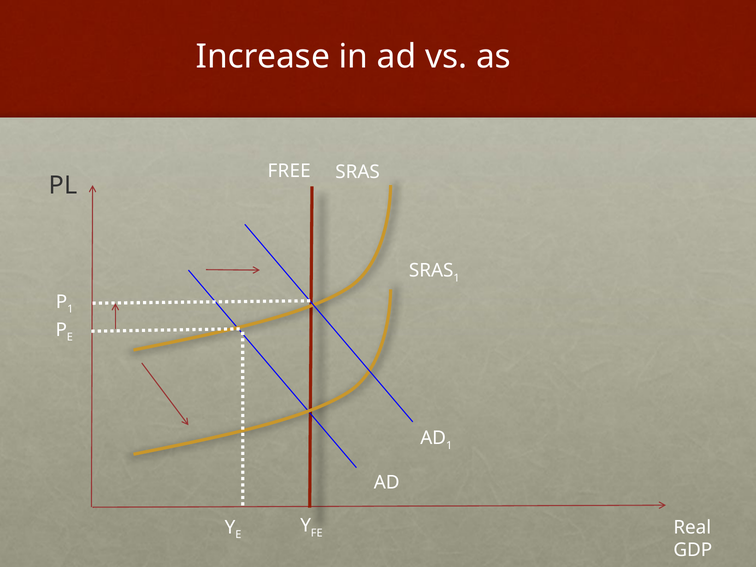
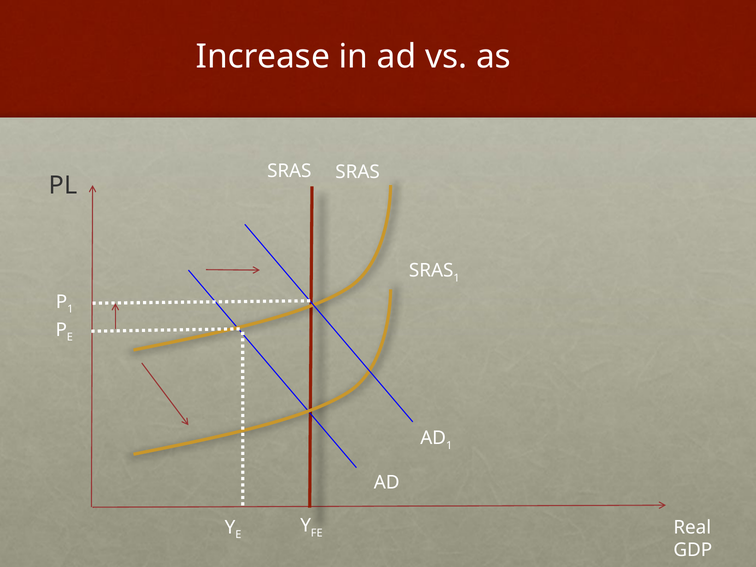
FREE: FREE -> SRAS (289, 171)
